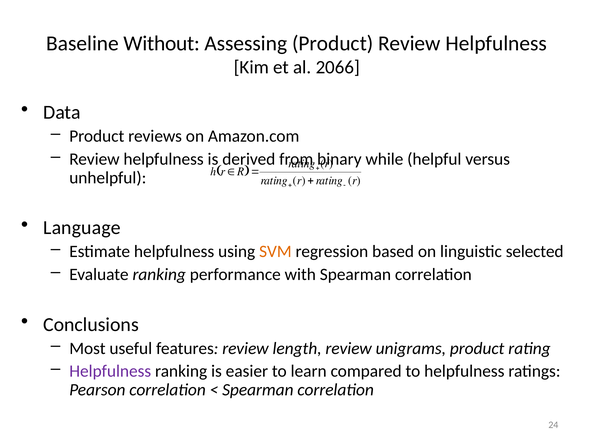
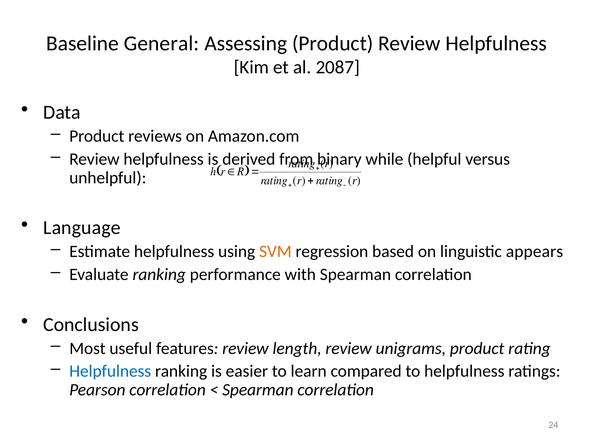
Without: Without -> General (162, 43)
2066: 2066 -> 2087 (338, 67)
selected: selected -> appears (534, 252)
Helpfulness colour: purple -> blue (110, 372)
